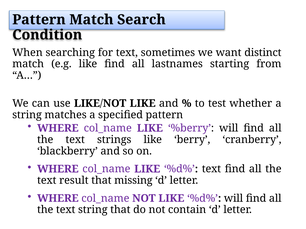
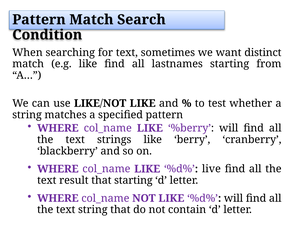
%d% text: text -> live (211, 169)
that missing: missing -> starting (133, 181)
